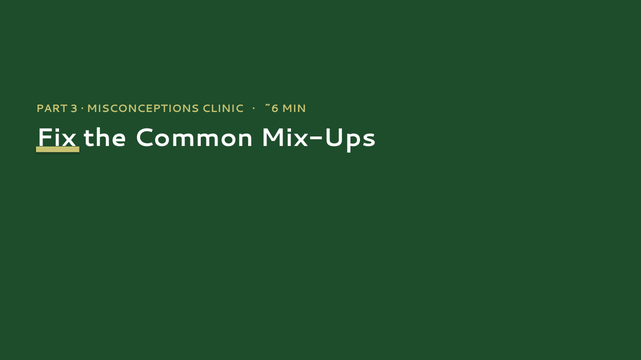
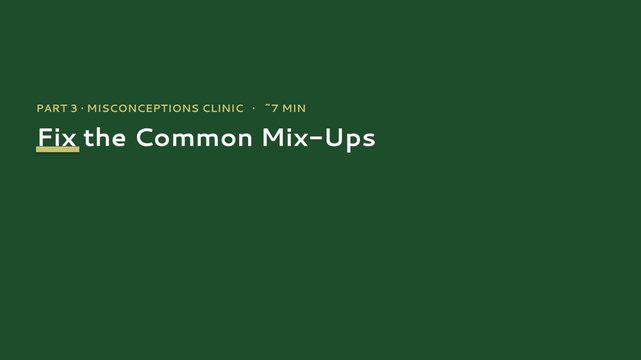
~6: ~6 -> ~7 (271, 109)
